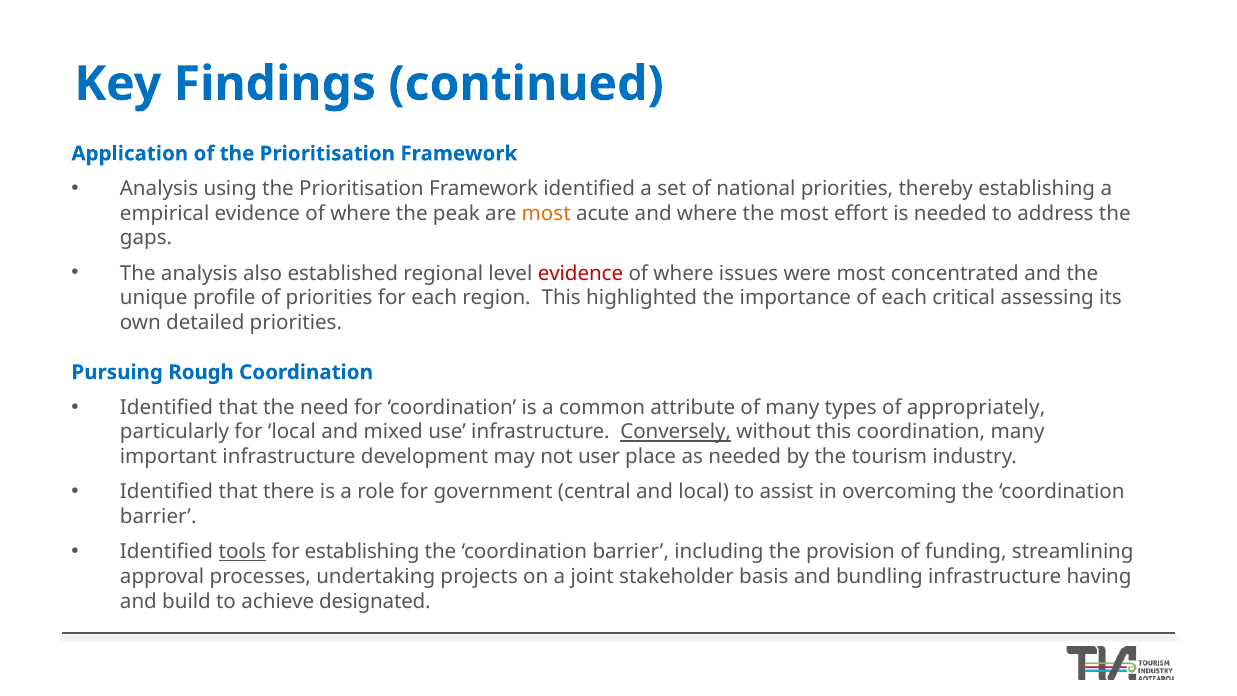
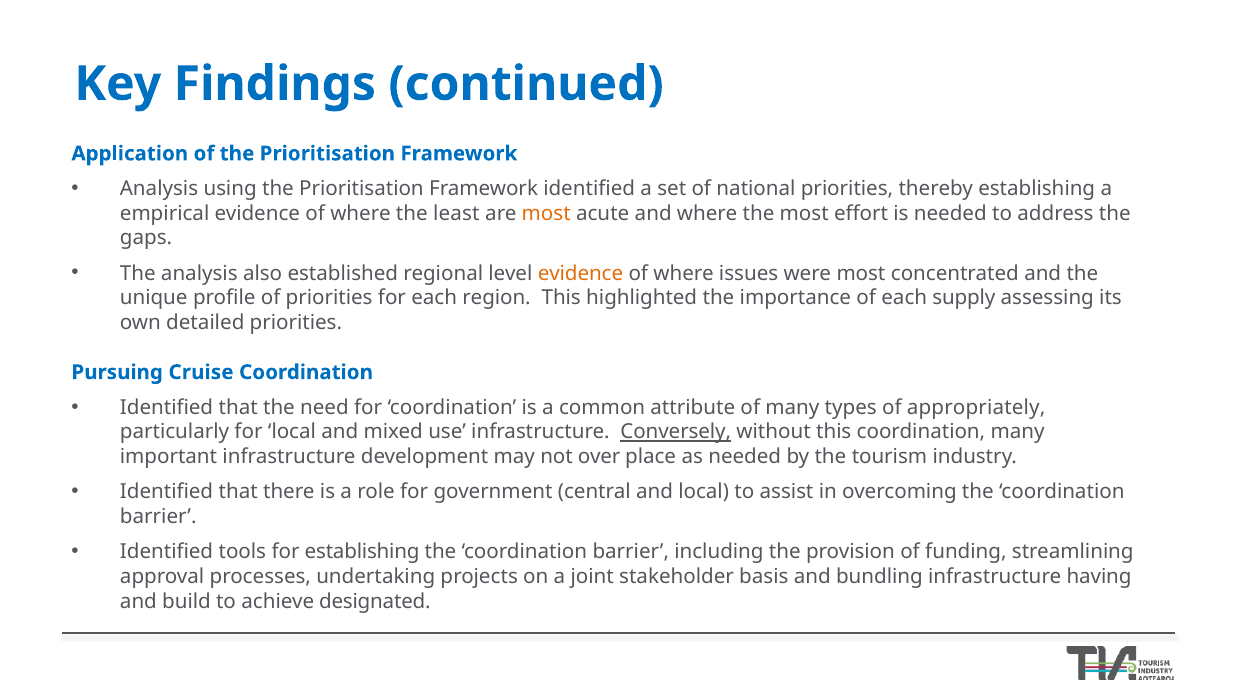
peak: peak -> least (456, 213)
evidence colour: red -> orange (580, 273)
critical: critical -> supply (964, 298)
Rough: Rough -> Cruise (201, 372)
user: user -> over (599, 457)
tools underline: present -> none (242, 552)
